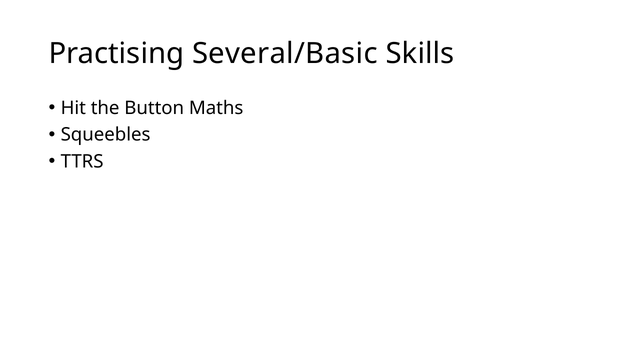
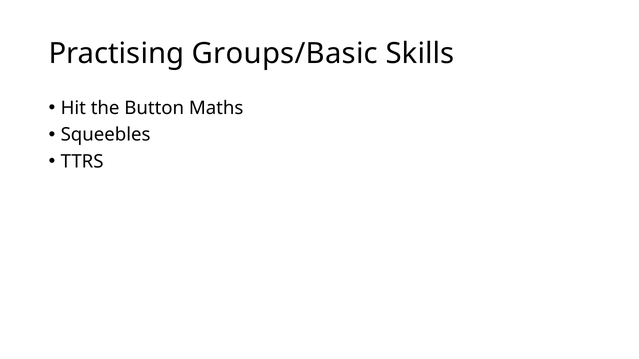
Several/Basic: Several/Basic -> Groups/Basic (285, 54)
